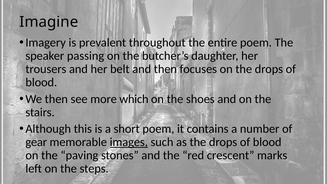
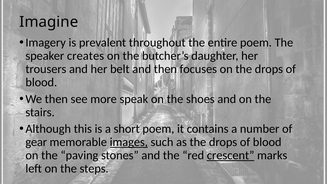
passing: passing -> creates (86, 56)
which: which -> speak (134, 99)
crescent underline: none -> present (231, 155)
